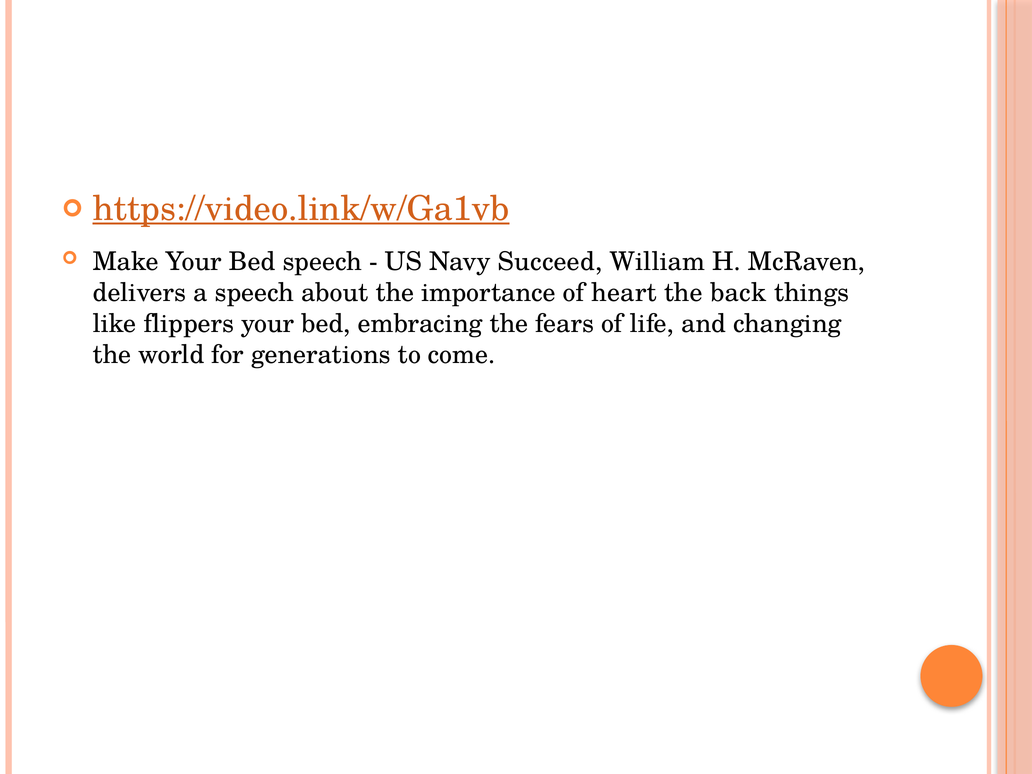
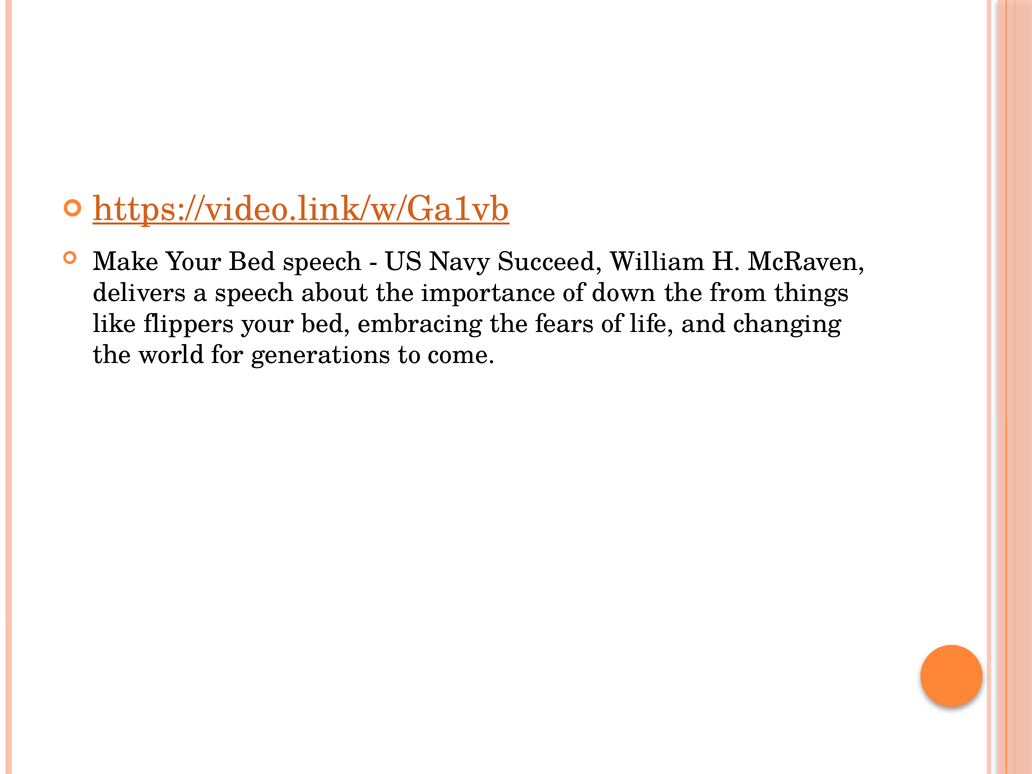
heart: heart -> down (624, 293)
back: back -> from (738, 293)
